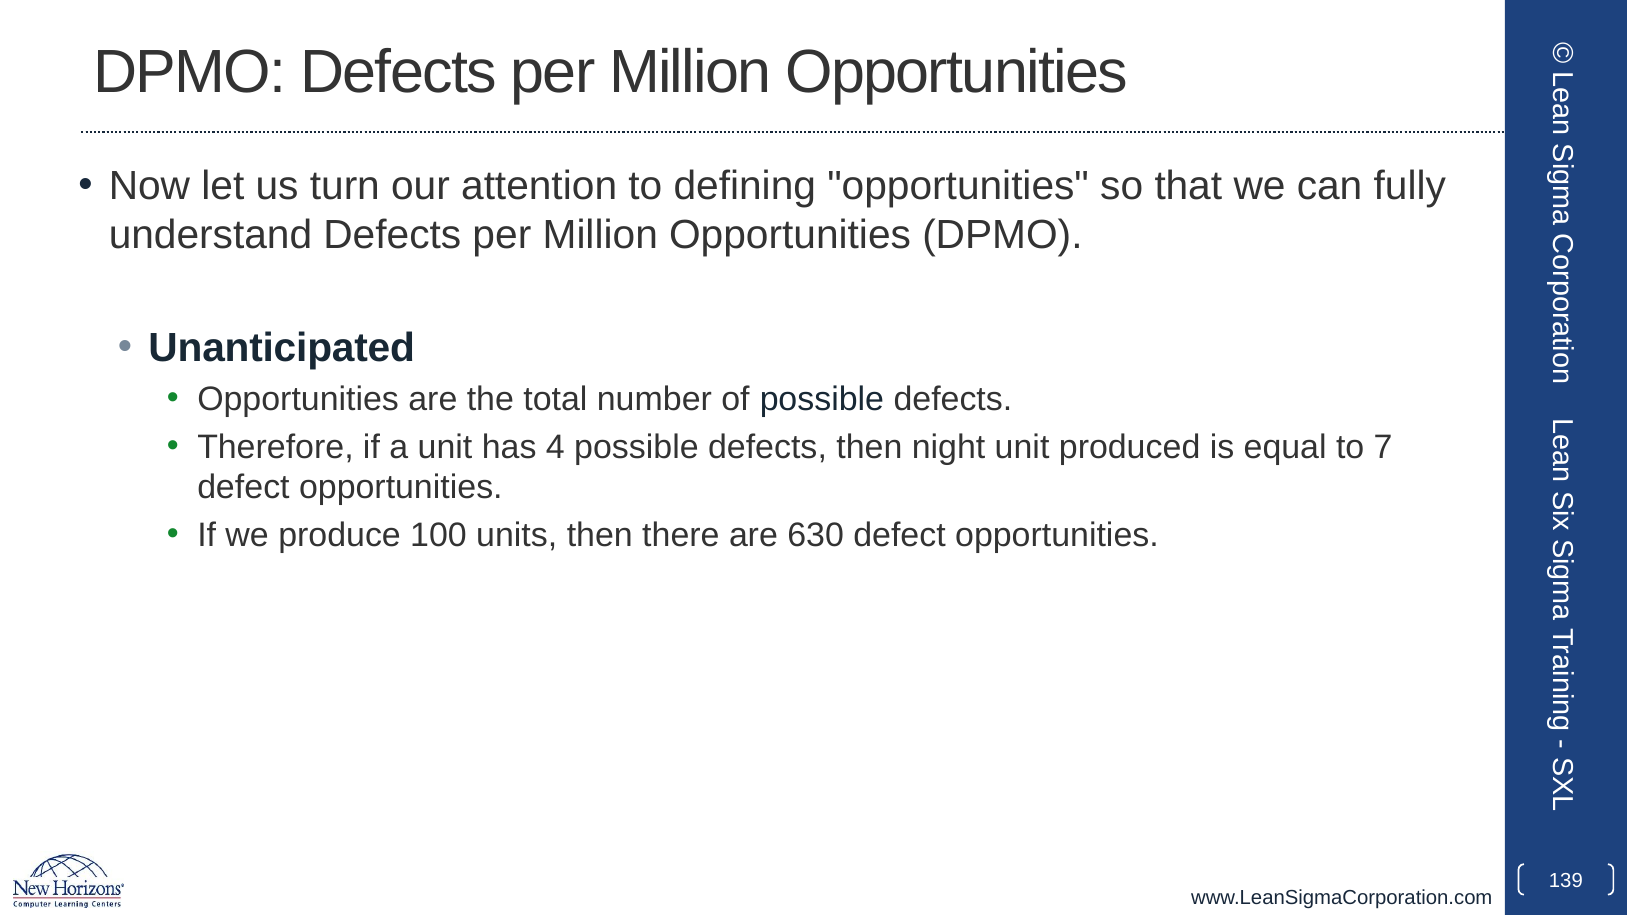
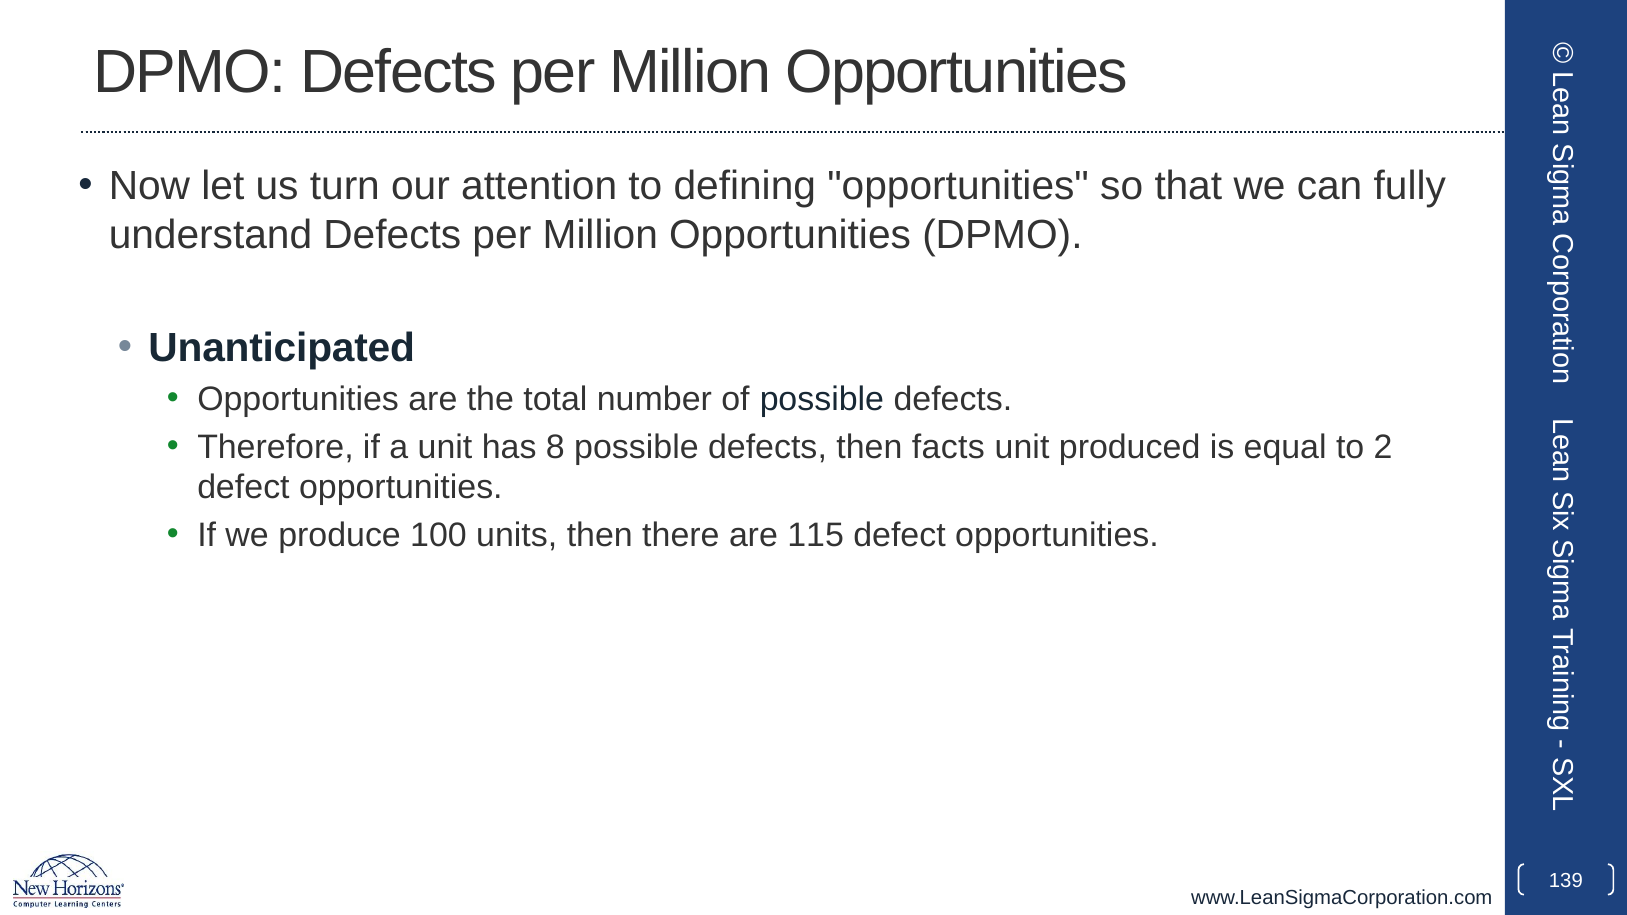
4: 4 -> 8 (555, 447)
night: night -> facts (948, 447)
7: 7 -> 2 (1383, 447)
630: 630 -> 115 (816, 535)
